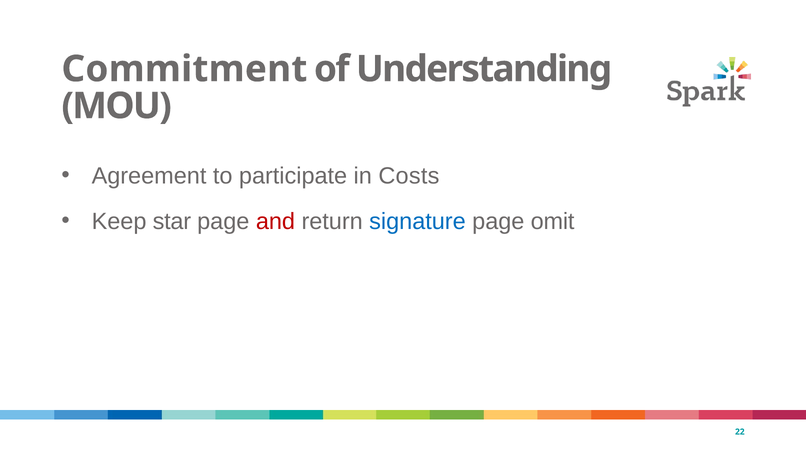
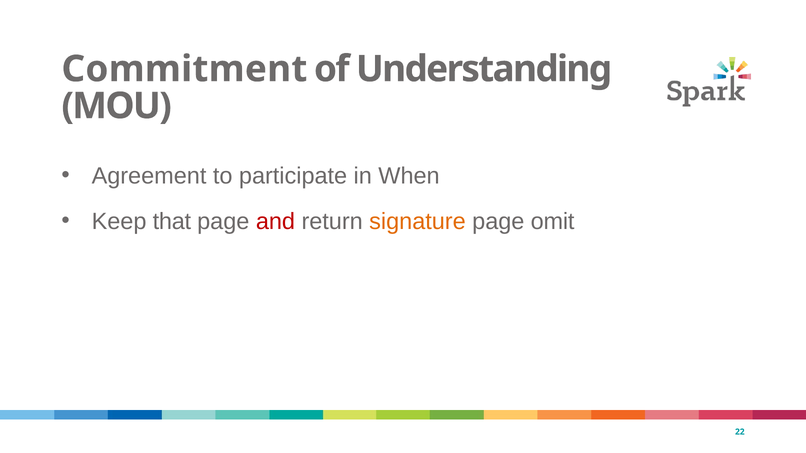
Costs: Costs -> When (409, 176)
star: star -> that (172, 221)
signature colour: blue -> orange (417, 221)
